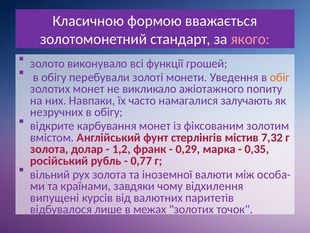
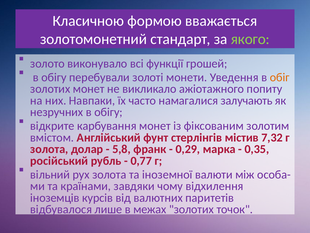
якого colour: pink -> light green (250, 39)
1,2: 1,2 -> 5,8 (121, 149)
випущені: випущені -> іноземців (55, 197)
